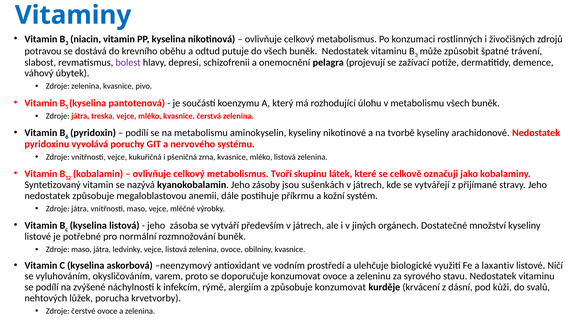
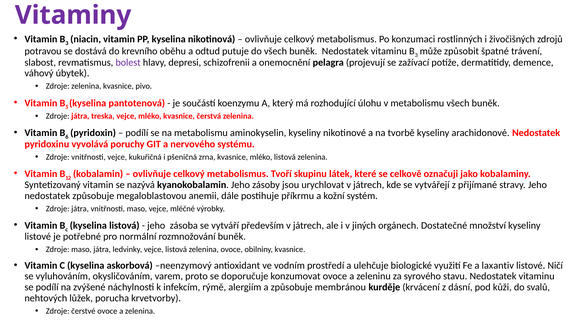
Vitaminy colour: blue -> purple (73, 15)
sušenkách: sušenkách -> urychlovat (323, 185)
způsobuje konzumovat: konzumovat -> membránou (340, 287)
